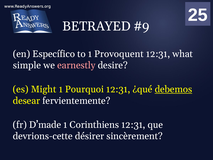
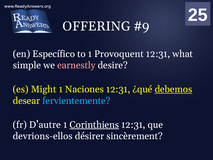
BETRAYED: BETRAYED -> OFFERING (96, 26)
Pourquoi: Pourquoi -> Naciones (84, 89)
fervientemente colour: white -> light blue (76, 101)
D’made: D’made -> D’autre (45, 125)
Corinthiens underline: none -> present (94, 125)
devrions-cette: devrions-cette -> devrions-ellos (43, 136)
